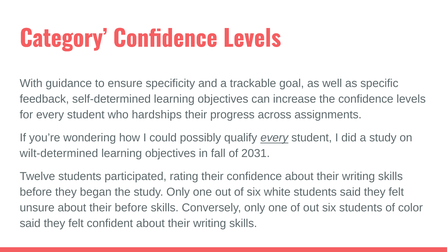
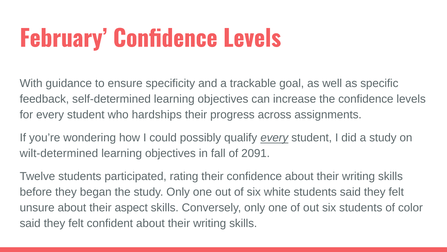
Category: Category -> February (63, 39)
2031: 2031 -> 2091 (256, 153)
their before: before -> aspect (131, 207)
